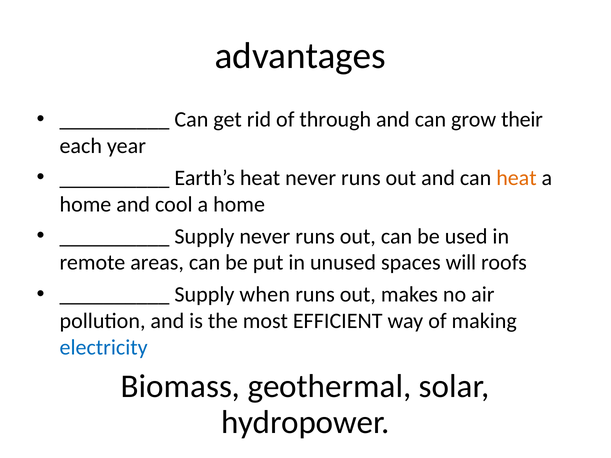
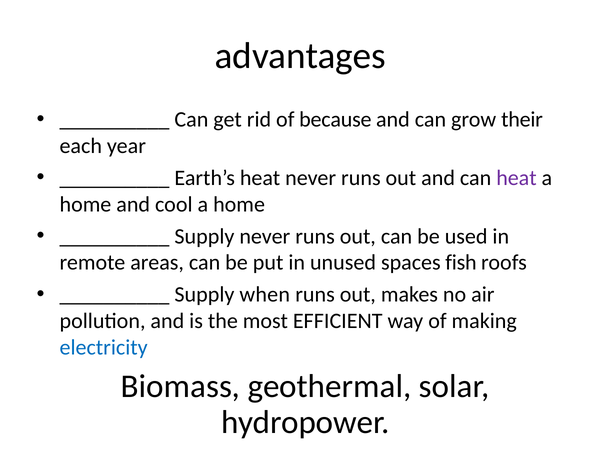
through: through -> because (335, 120)
heat colour: orange -> purple (516, 178)
will: will -> fish (461, 263)
